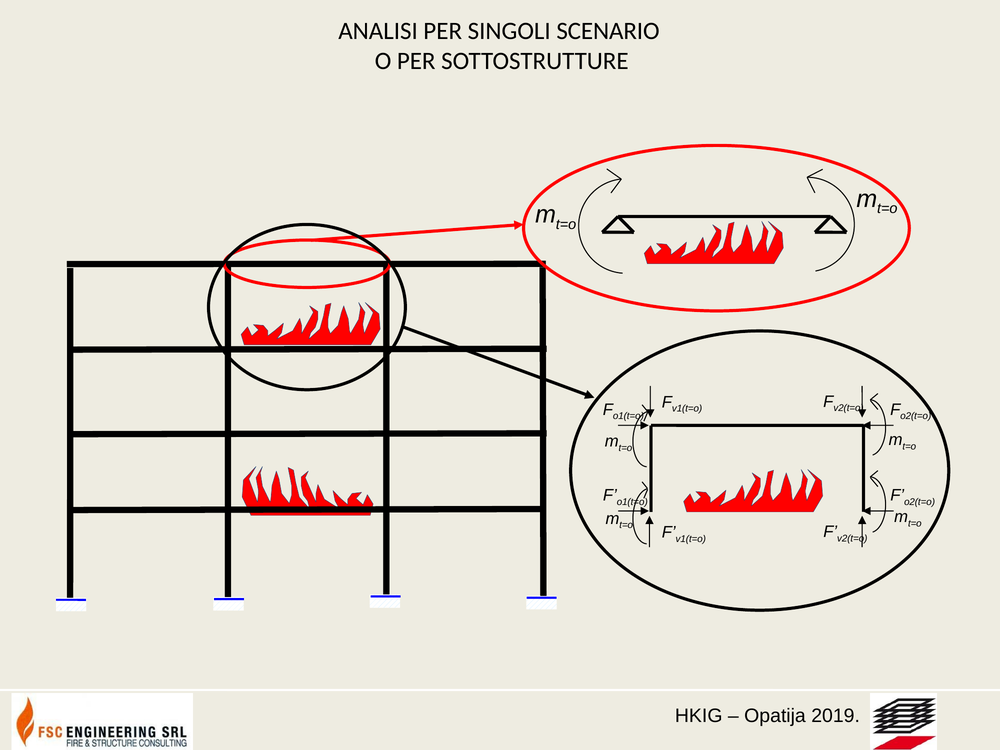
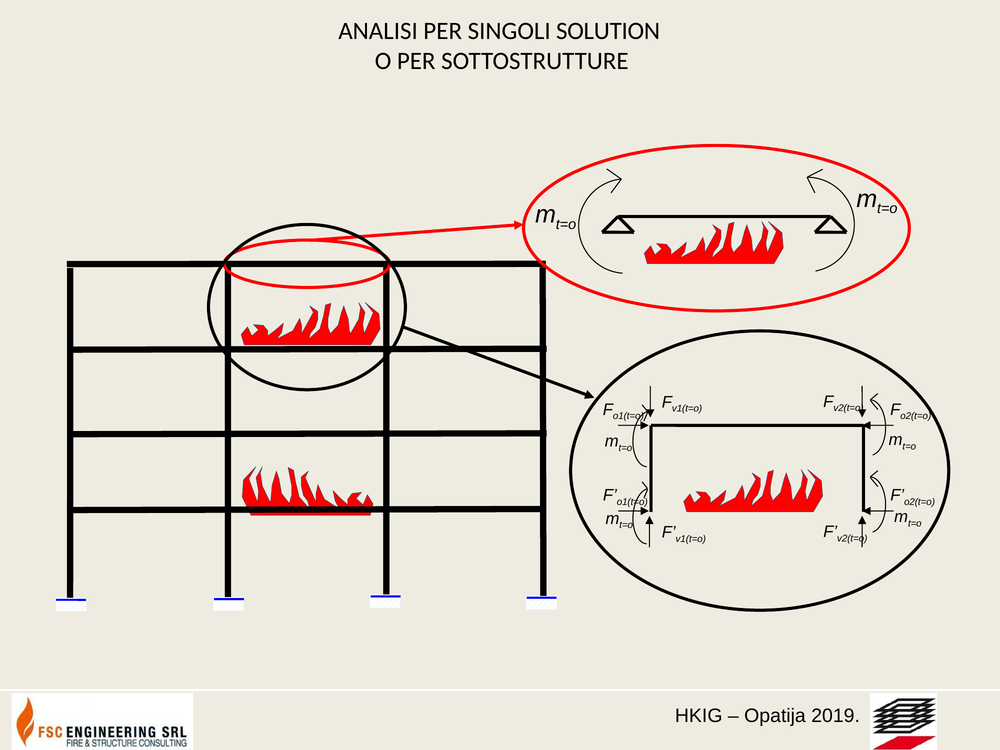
SCENARIO: SCENARIO -> SOLUTION (608, 31)
